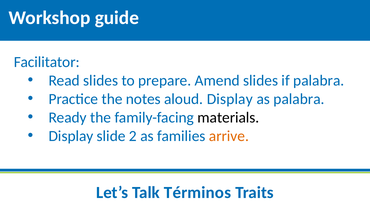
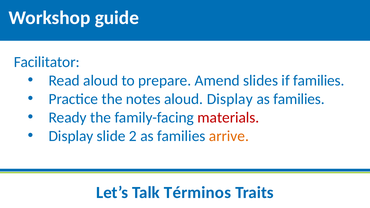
Read slides: slides -> aloud (101, 81)
if palabra: palabra -> families (319, 81)
palabra: palabra -> families (299, 99)
materials colour: black -> red (228, 118)
